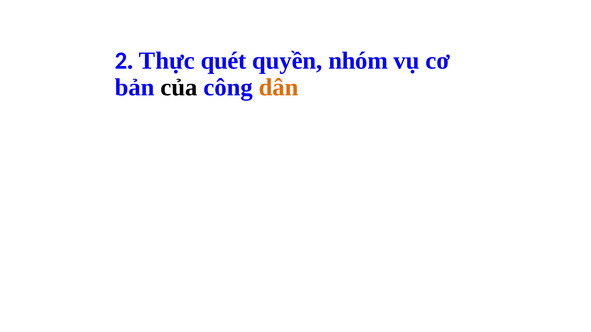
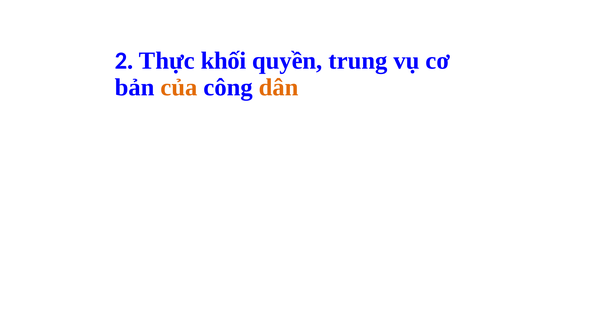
quét: quét -> khối (224, 61)
nhóm: nhóm -> trung (358, 61)
của colour: black -> orange (179, 87)
